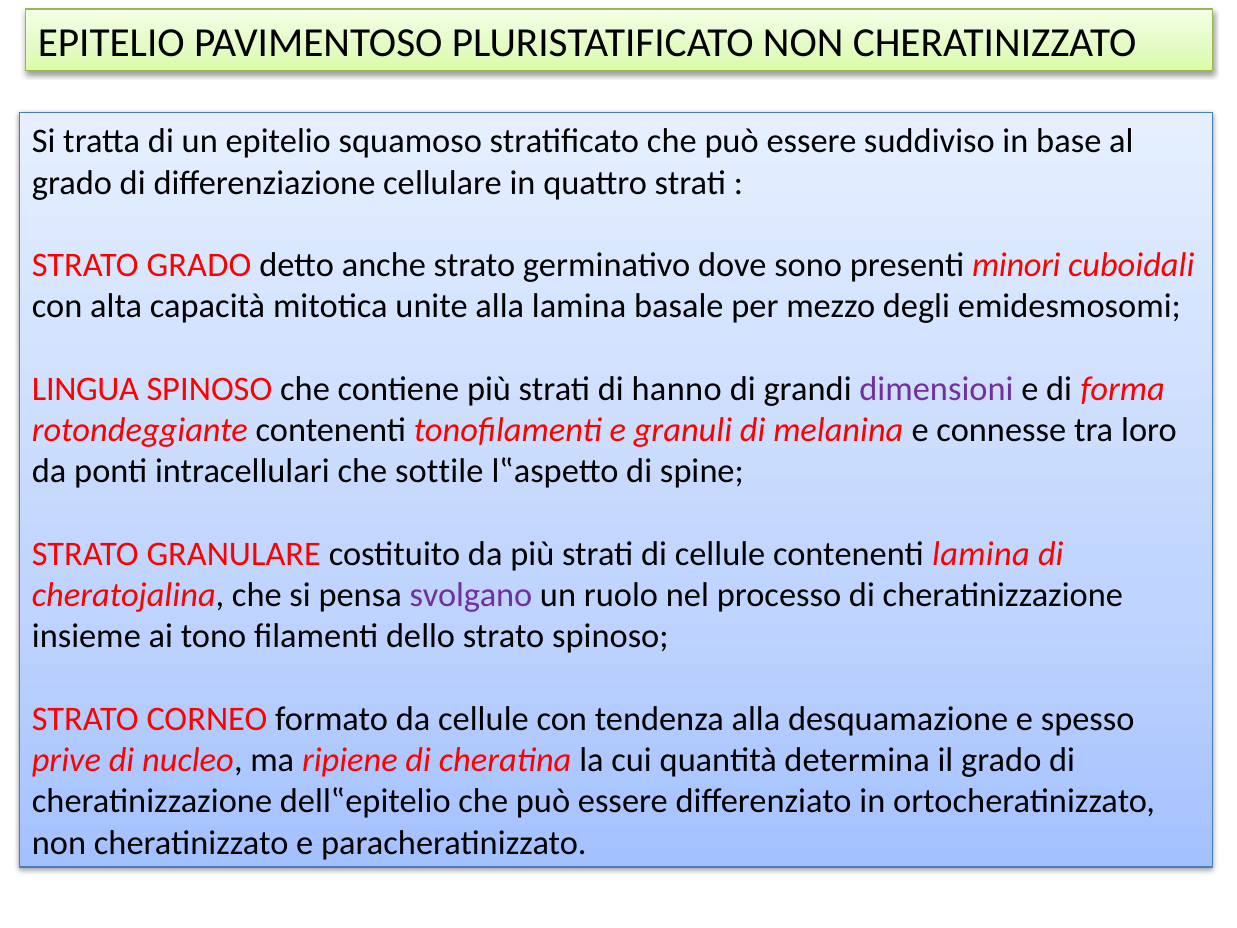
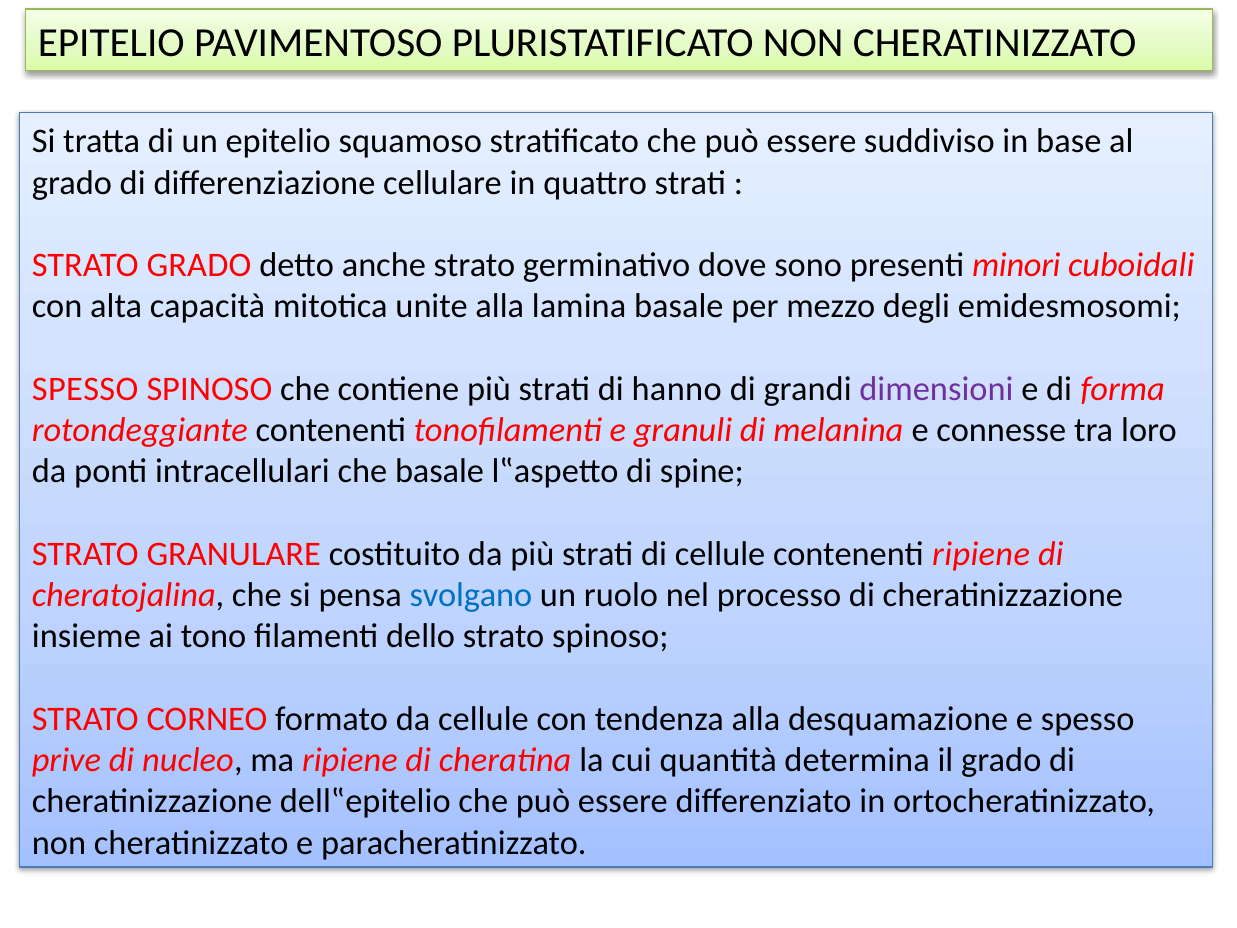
LINGUA: LINGUA -> SPESSO (85, 389)
che sottile: sottile -> basale (439, 471)
contenenti lamina: lamina -> ripiene (981, 554)
svolgano colour: purple -> blue (471, 595)
